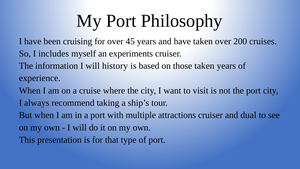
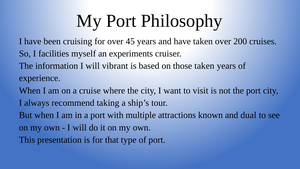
includes: includes -> facilities (54, 54)
history: history -> vibrant (115, 66)
attractions cruiser: cruiser -> known (210, 115)
